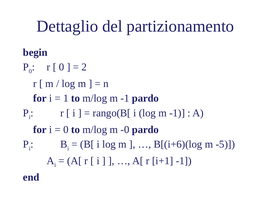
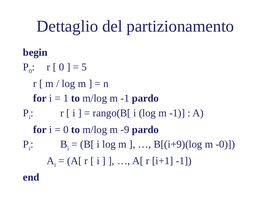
2: 2 -> 5 (84, 67)
-0: -0 -> -9 (125, 130)
B[(i+6)(log: B[(i+6)(log -> B[(i+9)(log (178, 144)
-5: -5 -> -0 (225, 144)
